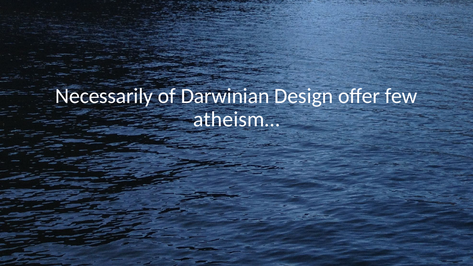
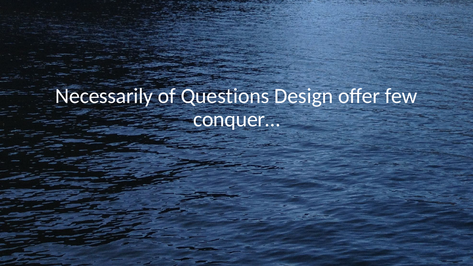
Darwinian: Darwinian -> Questions (225, 96)
atheism…: atheism… -> conquer… (237, 119)
